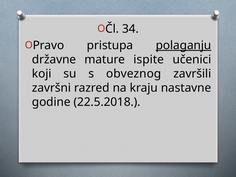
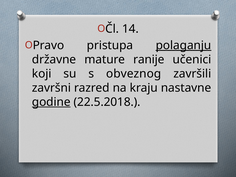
34: 34 -> 14 (130, 29)
ispite: ispite -> ranije (149, 60)
godine underline: none -> present (51, 102)
